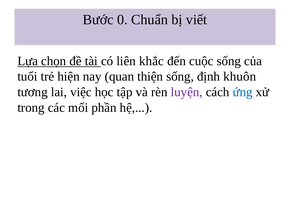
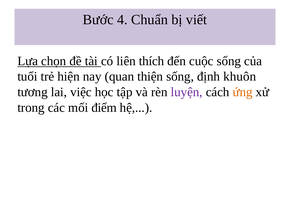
0: 0 -> 4 (122, 20)
khắc: khắc -> thích (152, 61)
ứng colour: blue -> orange (243, 92)
phần: phần -> điểm (104, 107)
